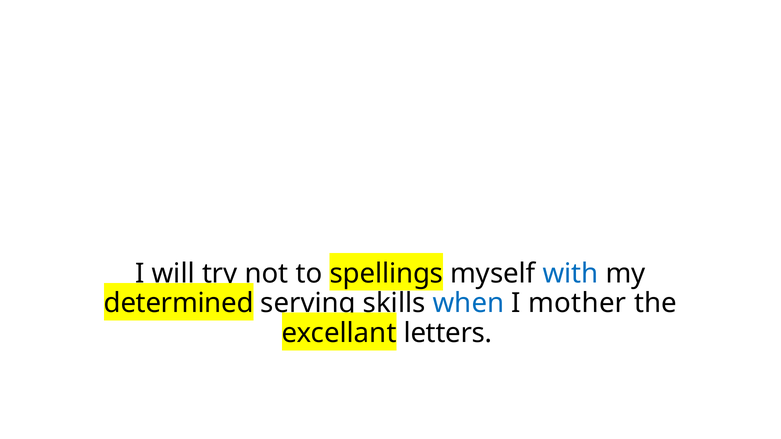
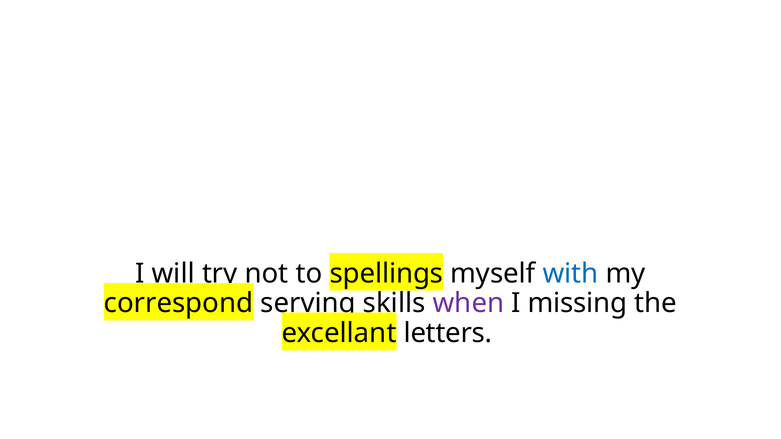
determined: determined -> correspond (179, 303)
when colour: blue -> purple (468, 303)
mother: mother -> missing (578, 303)
